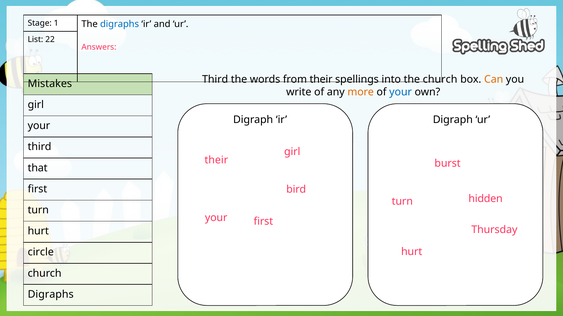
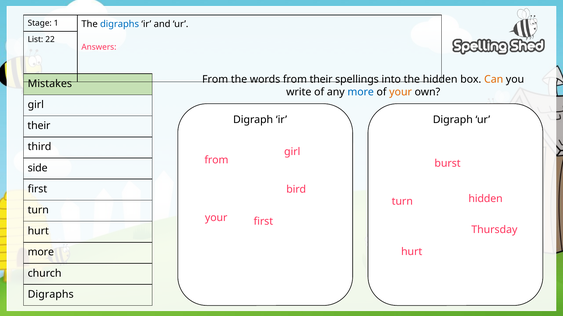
Third: Third -> From (215, 79)
the church: church -> hidden (440, 79)
more colour: orange -> blue (361, 92)
your colour: blue -> orange (401, 92)
your: your -> their (39, 126)
their: their -> from (216, 160)
that: that -> side (38, 168)
circle: circle -> more (41, 253)
